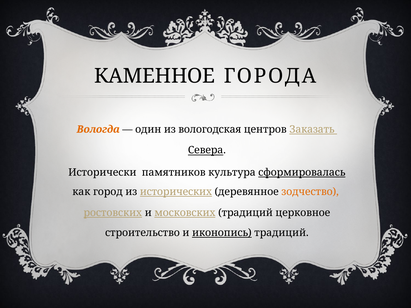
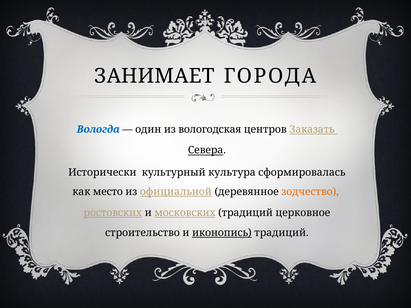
КАМЕННОЕ: КАМЕННОЕ -> ЗАНИМАЕТ (155, 76)
Вологда colour: orange -> blue (98, 129)
памятников: памятников -> культурный (174, 173)
сформировалась underline: present -> none (302, 173)
город: город -> место (108, 192)
исторических: исторических -> официальной (176, 192)
